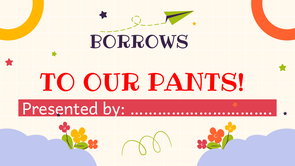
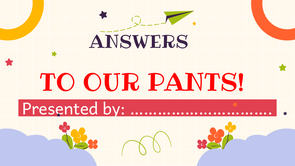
BORROWS: BORROWS -> ANSWERS (139, 42)
